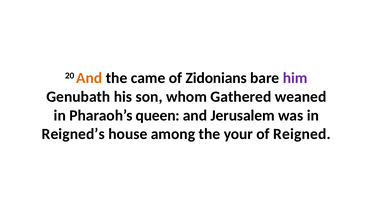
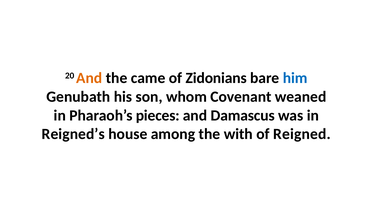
him colour: purple -> blue (295, 78)
Gathered: Gathered -> Covenant (241, 97)
queen: queen -> pieces (158, 115)
Jerusalem: Jerusalem -> Damascus (243, 115)
your: your -> with (238, 134)
